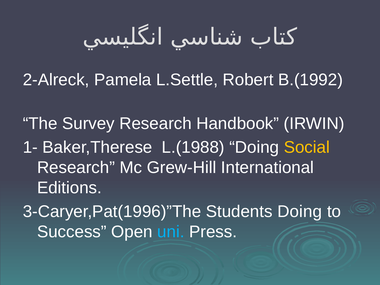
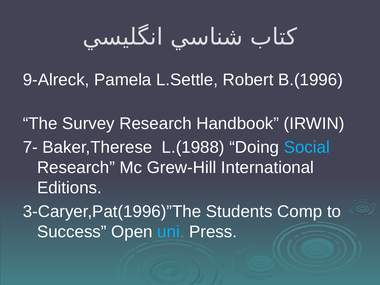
2-Alreck: 2-Alreck -> 9-Alreck (56, 80)
B.(1992: B.(1992 -> B.(1996 (311, 80)
1-: 1- -> 7- (30, 147)
Social colour: yellow -> light blue (307, 147)
Students Doing: Doing -> Comp (300, 211)
